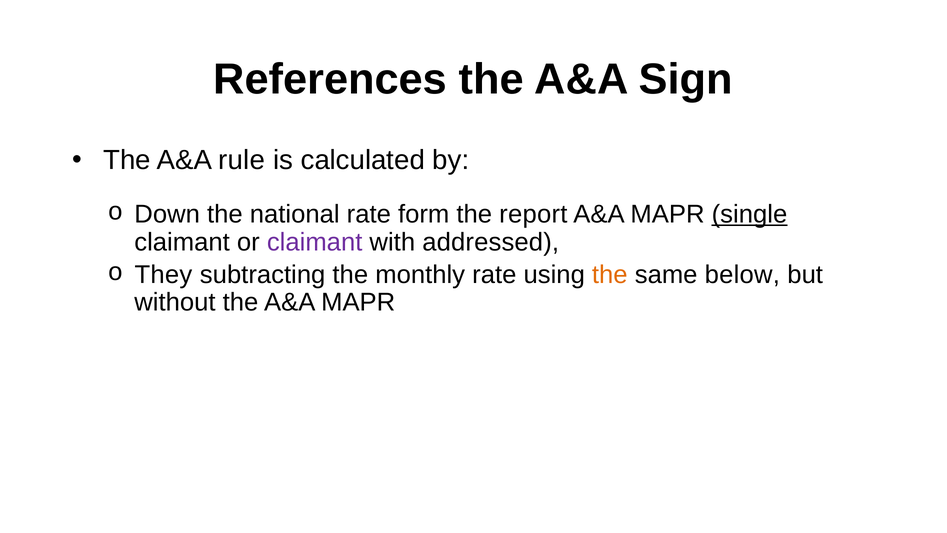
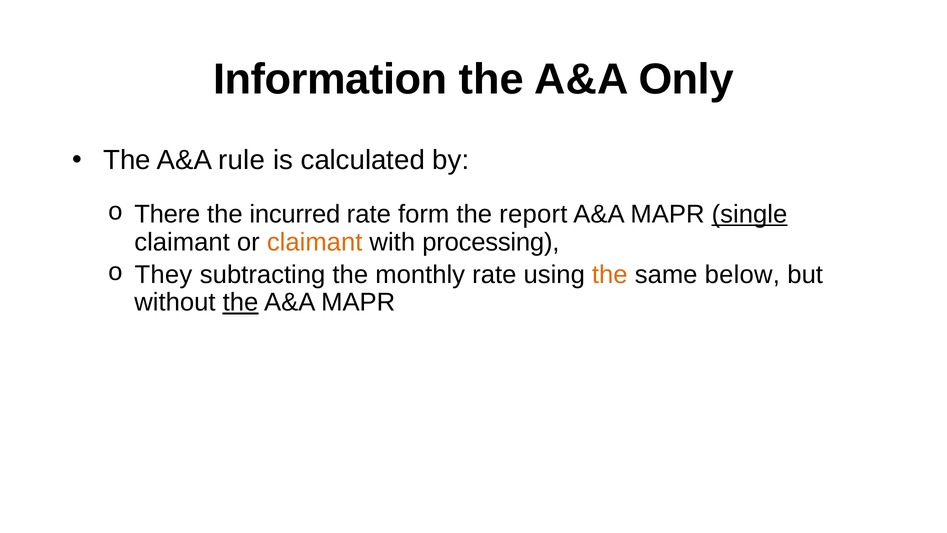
References: References -> Information (330, 80)
Sign: Sign -> Only (686, 80)
Down: Down -> There (167, 214)
national: national -> incurred (295, 214)
claimant colour: purple -> orange (315, 242)
addressed: addressed -> processing (491, 242)
the underline: none -> present (240, 302)
